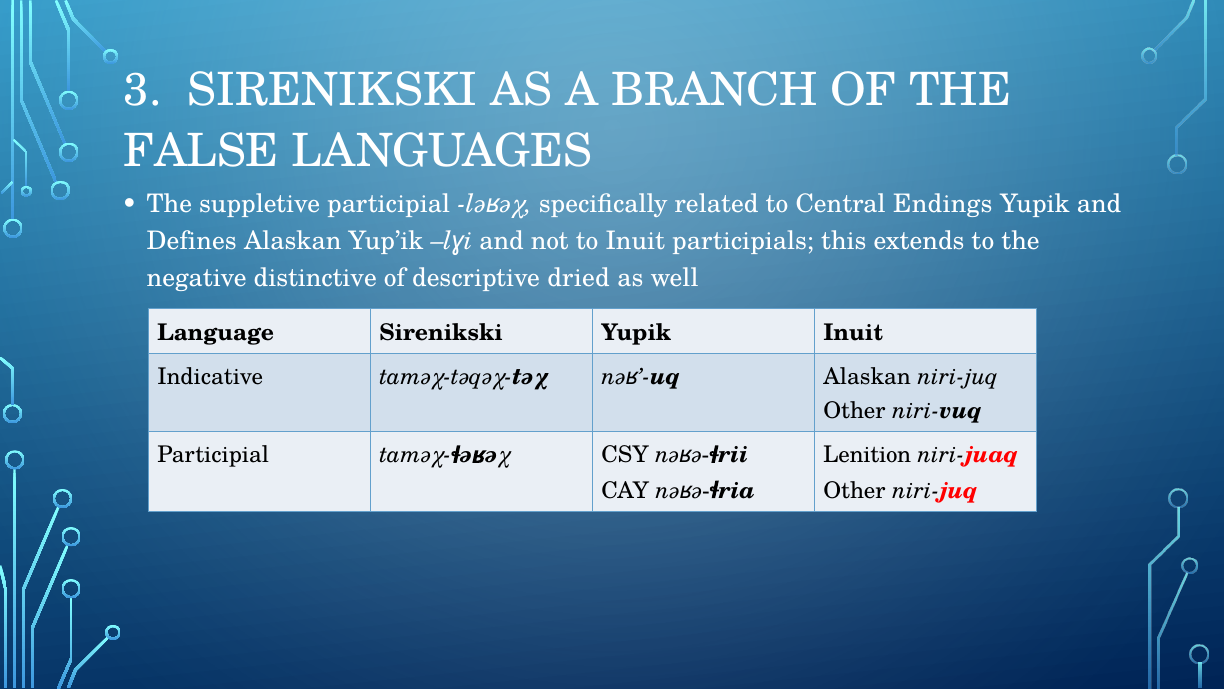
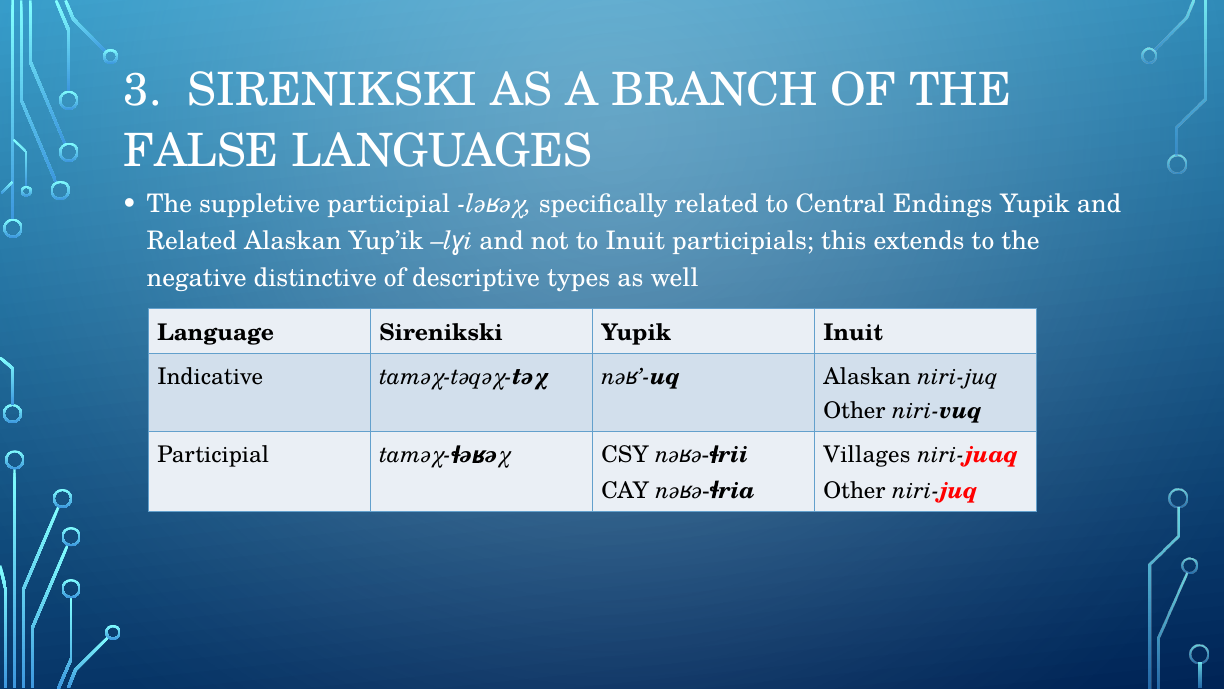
Defines: Defines -> Related (192, 241)
dried: dried -> types (579, 278)
Lenition: Lenition -> Villages (867, 455)
